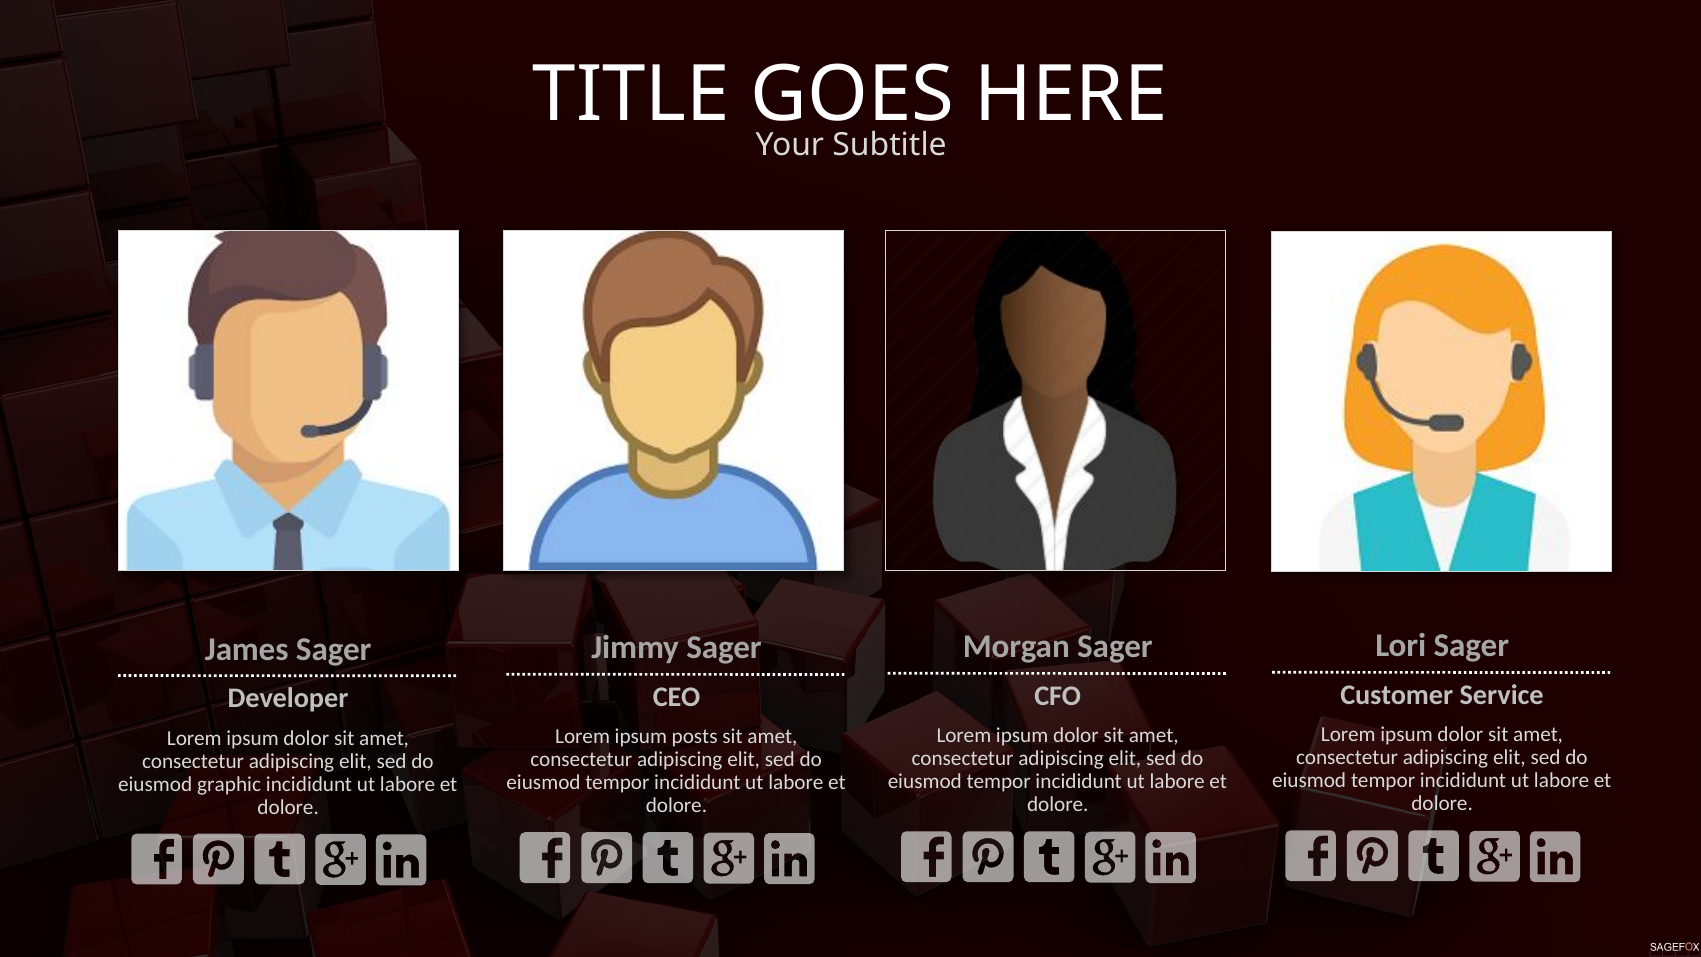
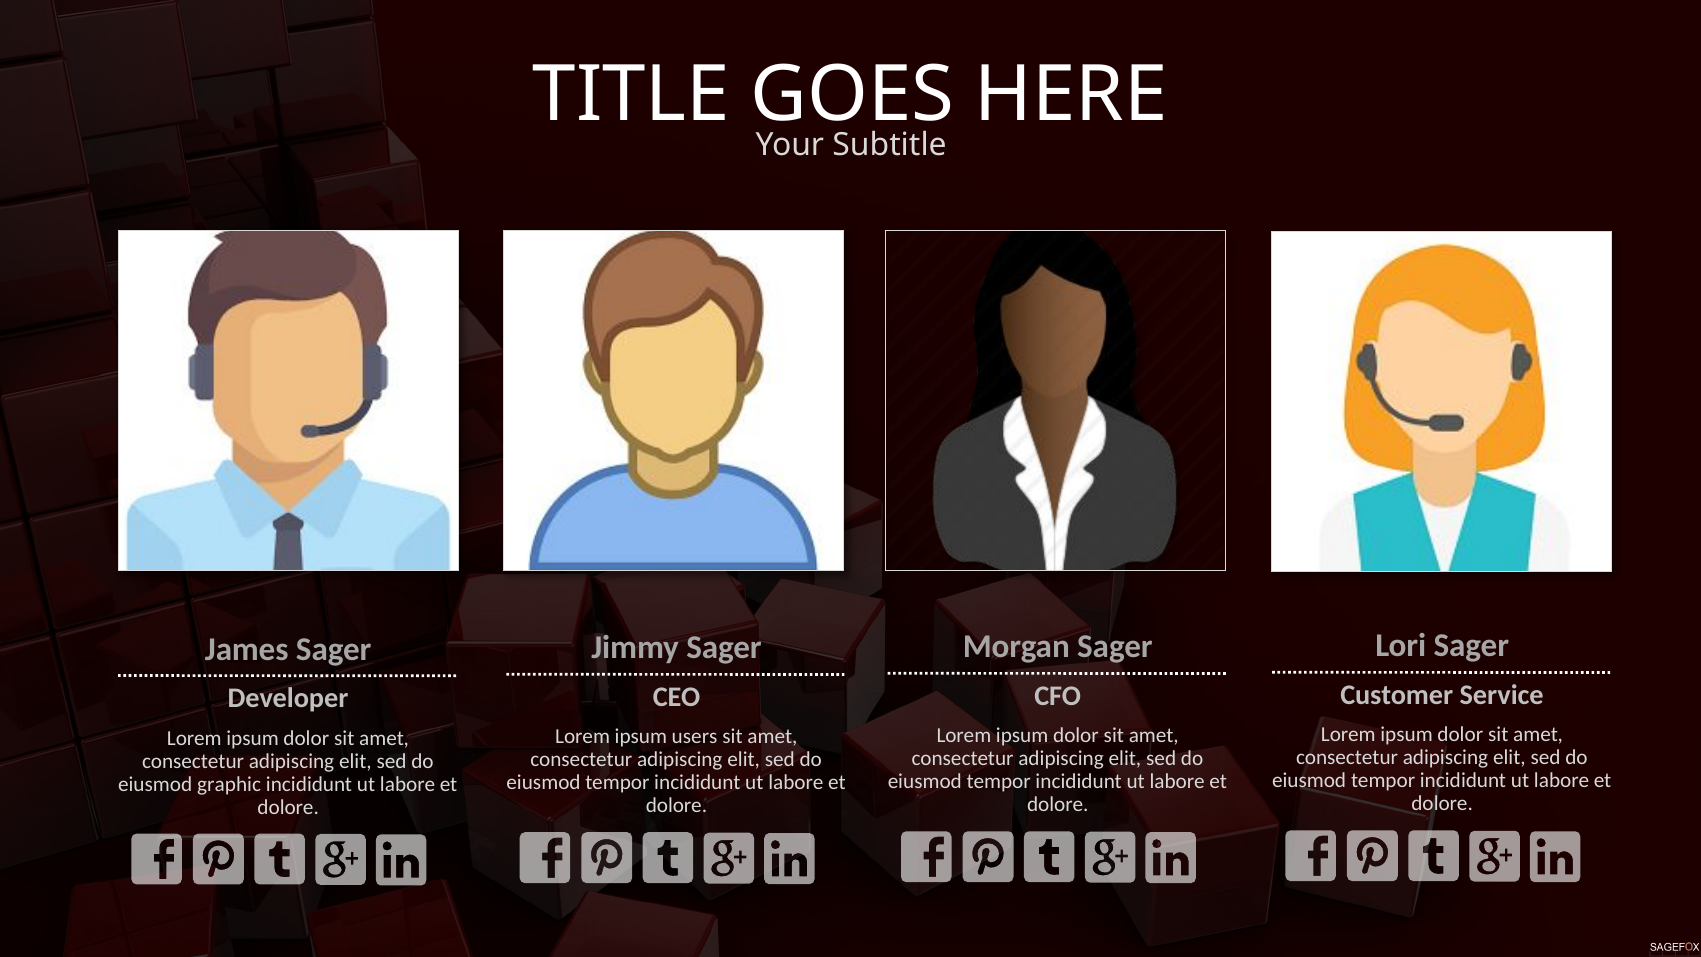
posts: posts -> users (695, 737)
